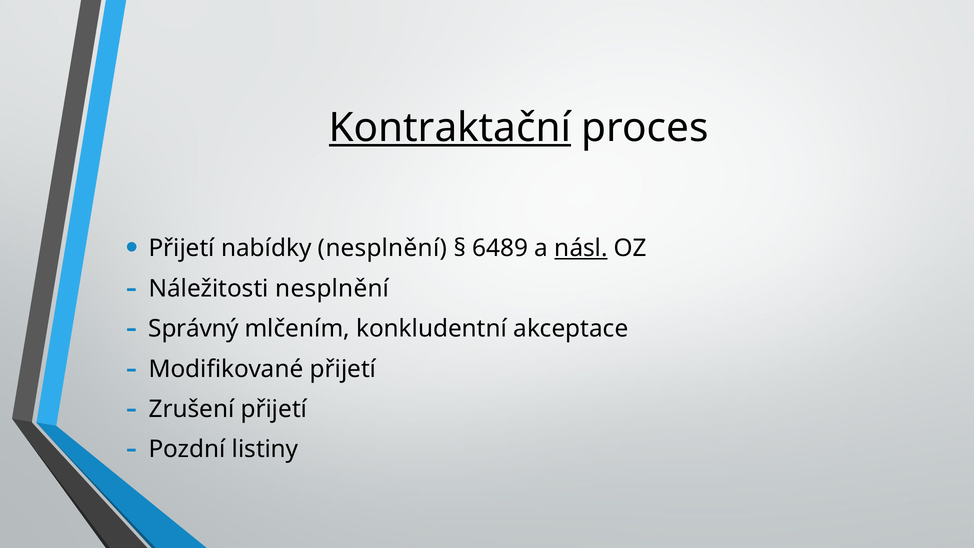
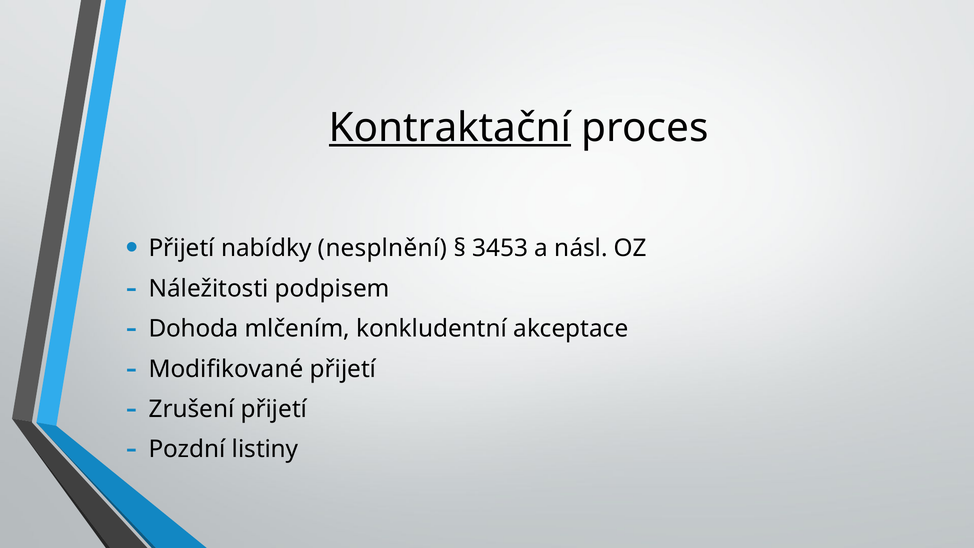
6489: 6489 -> 3453 (500, 248)
násl underline: present -> none (581, 248)
Náležitosti nesplnění: nesplnění -> podpisem (332, 289)
Správný: Správný -> Dohoda (194, 329)
